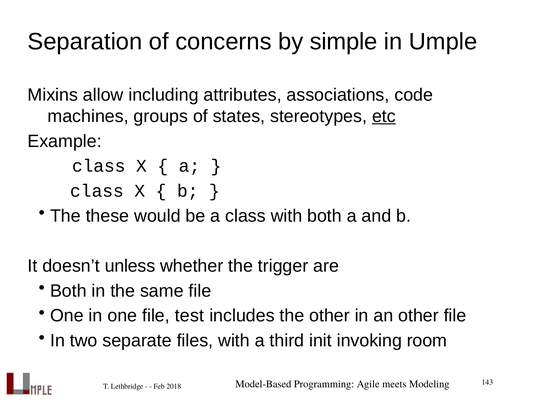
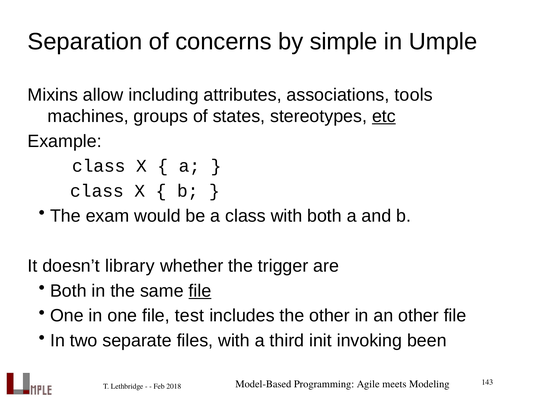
code: code -> tools (414, 95)
these: these -> exam (107, 216)
unless: unless -> library (130, 266)
file underline: none -> present (200, 290)
room: room -> been (427, 340)
